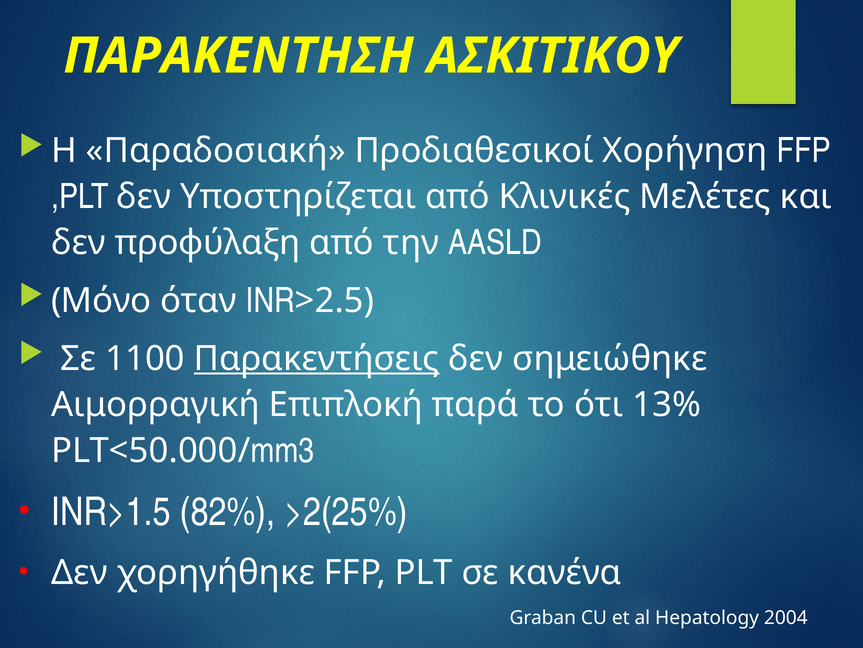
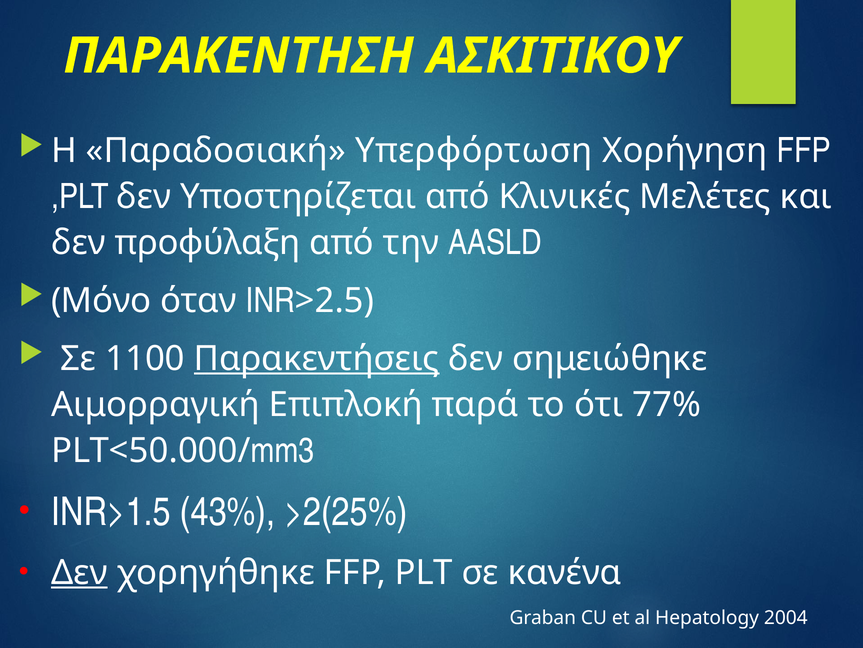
Προδιαθεσικοί: Προδιαθεσικοί -> Υπερφόρτωση (474, 151)
13%: 13% -> 77% (667, 404)
82%: 82% -> 43% (228, 512)
Δεν underline: none -> present (79, 572)
